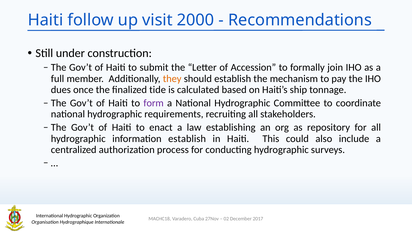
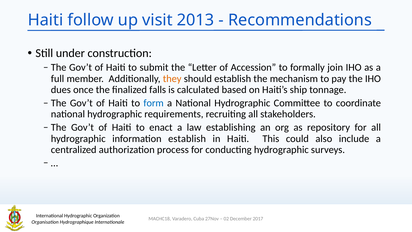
2000: 2000 -> 2013 (196, 20)
tide: tide -> falls (158, 90)
form colour: purple -> blue (154, 103)
